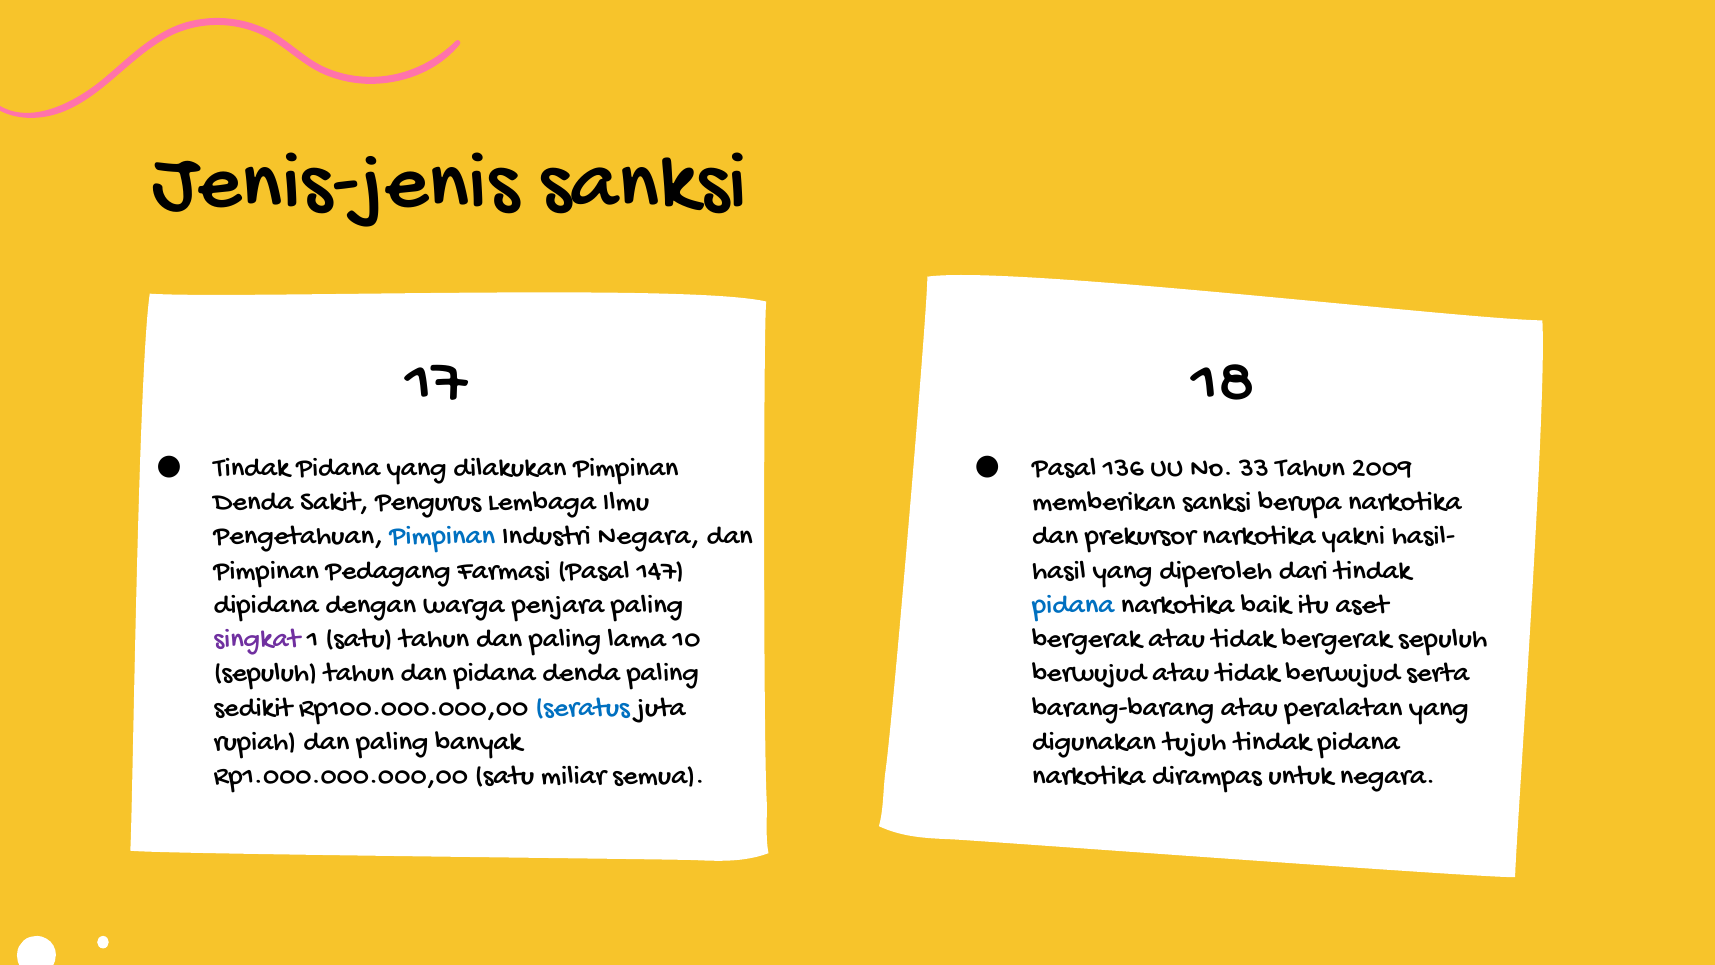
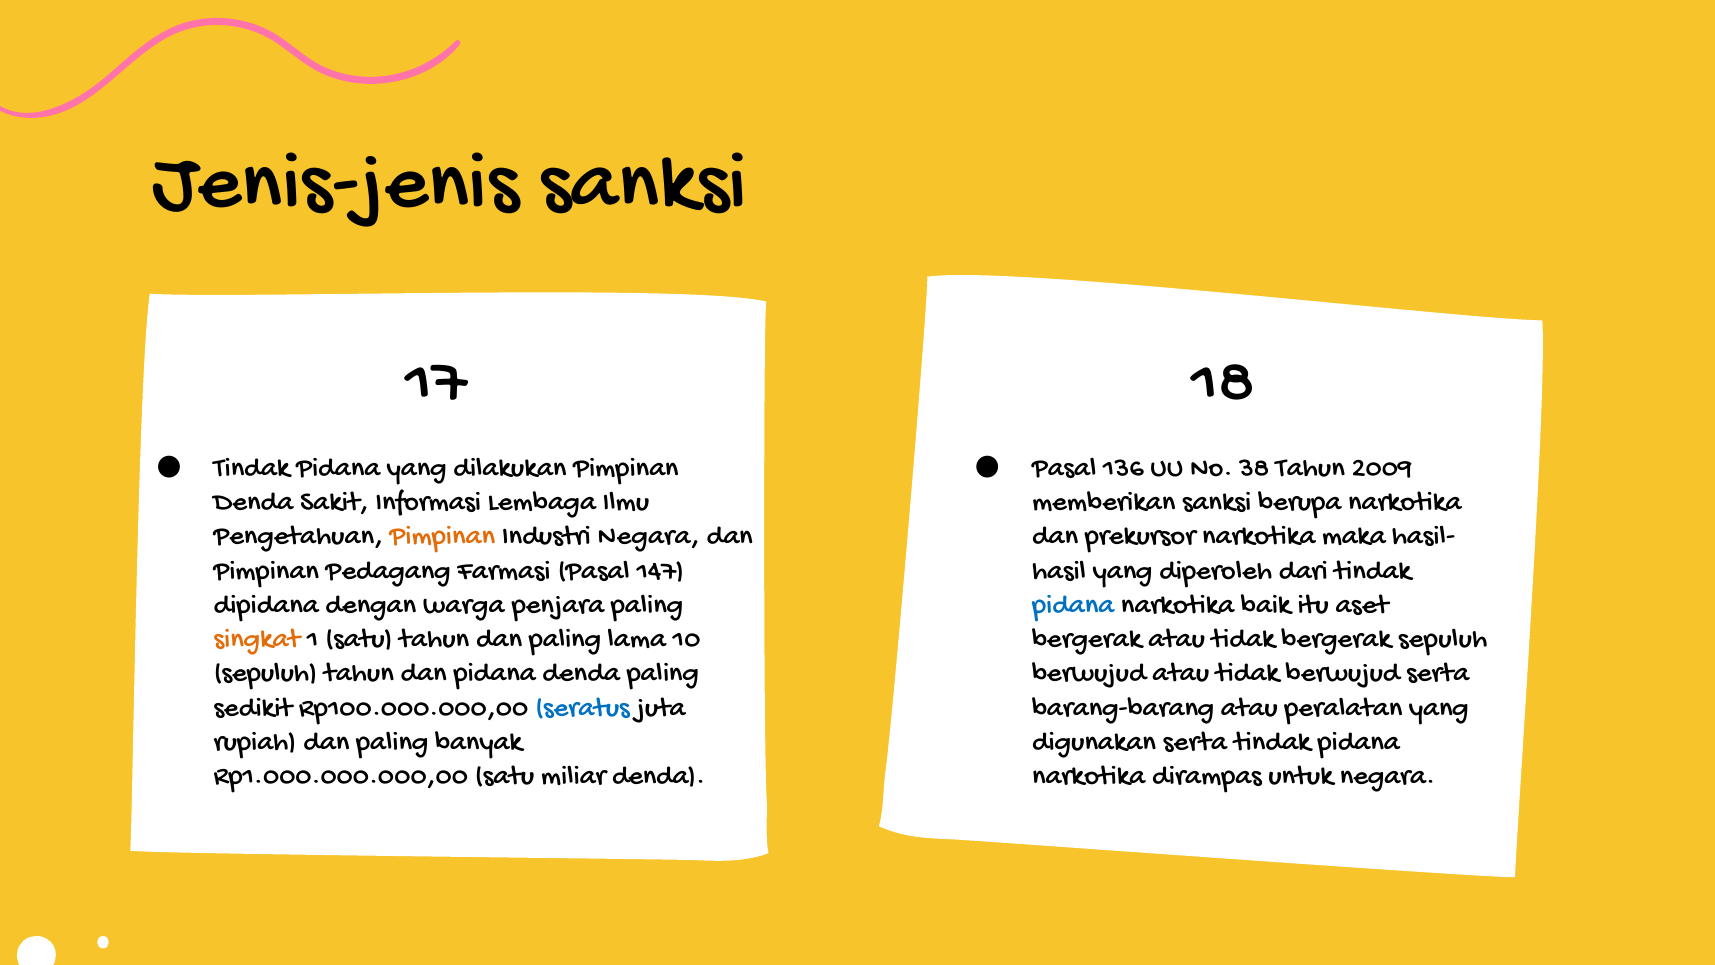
33: 33 -> 38 (1254, 466)
Pengurus: Pengurus -> Informasi (428, 500)
Pimpinan colour: blue -> orange (442, 534)
yakni: yakni -> maka (1354, 534)
singkat colour: purple -> orange (257, 637)
digunakan tujuh: tujuh -> serta (1195, 740)
miliar semua: semua -> denda (659, 774)
